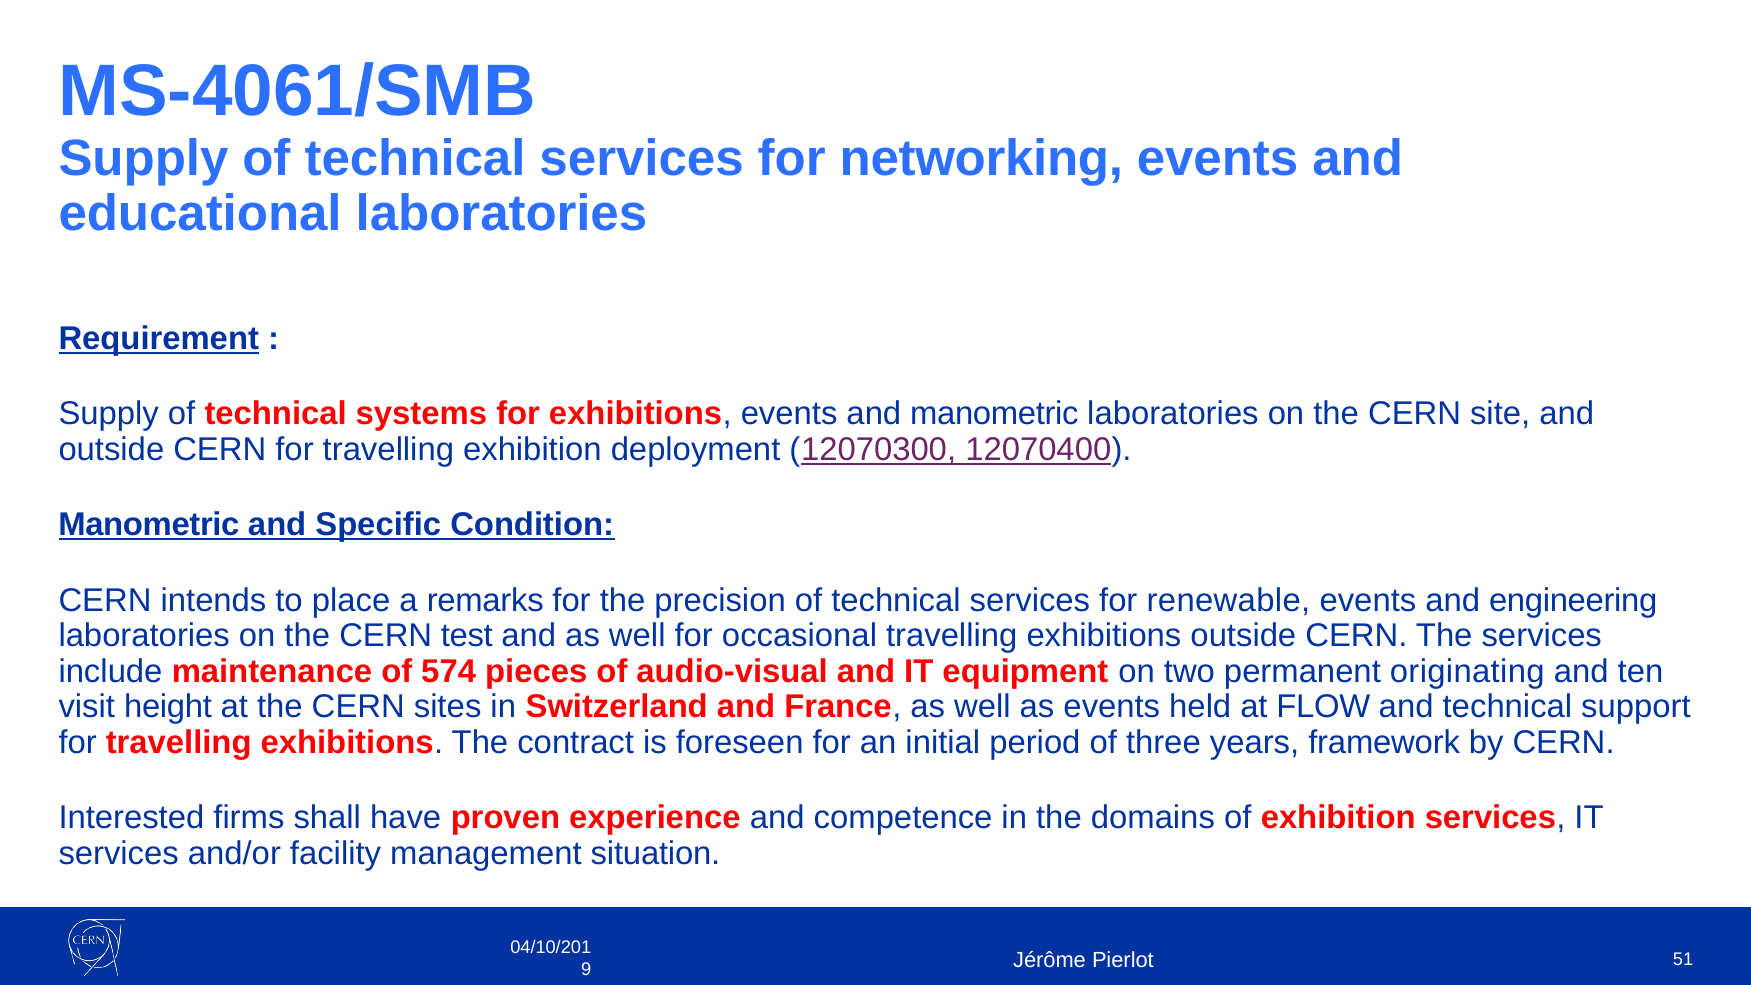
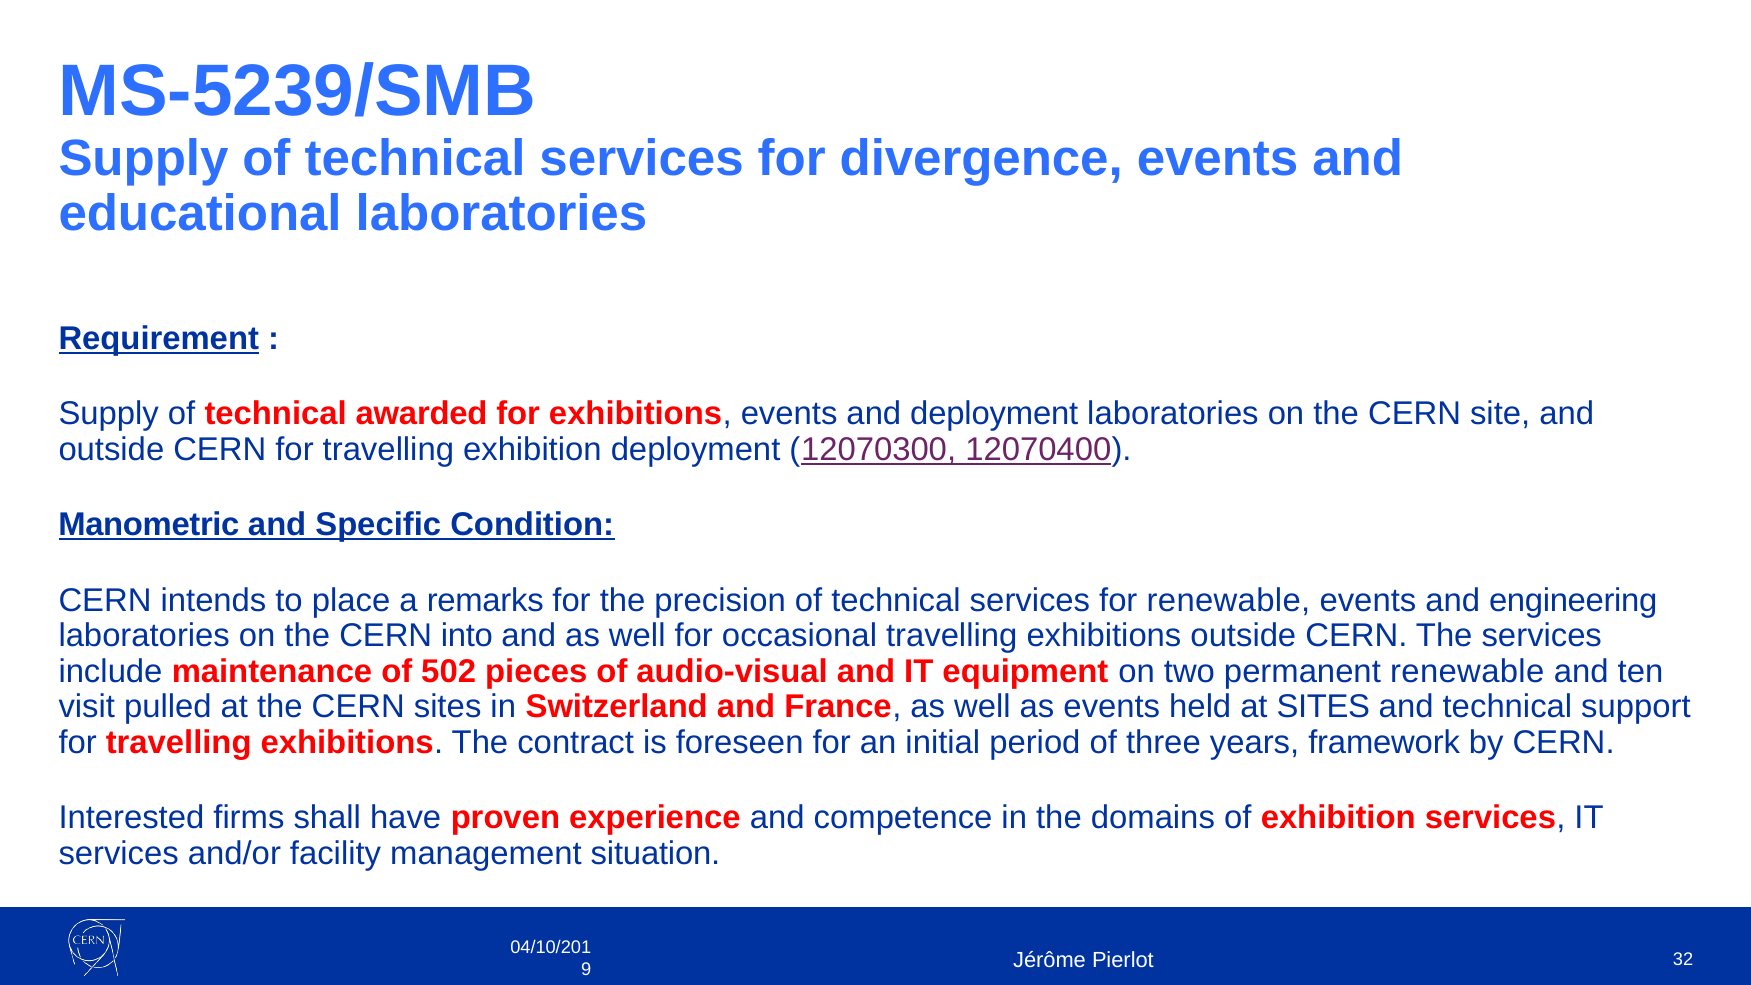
MS-4061/SMB: MS-4061/SMB -> MS-5239/SMB (297, 91)
networking: networking -> divergence (981, 159)
systems: systems -> awarded (422, 414)
and manometric: manometric -> deployment (994, 414)
test: test -> into (467, 636)
574: 574 -> 502 (449, 671)
permanent originating: originating -> renewable (1467, 671)
height: height -> pulled (168, 707)
at FLOW: FLOW -> SITES (1323, 707)
51: 51 -> 32 (1683, 959)
